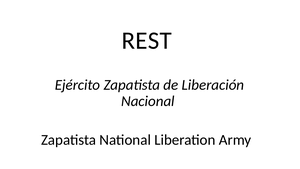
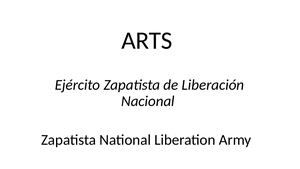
REST: REST -> ARTS (147, 41)
